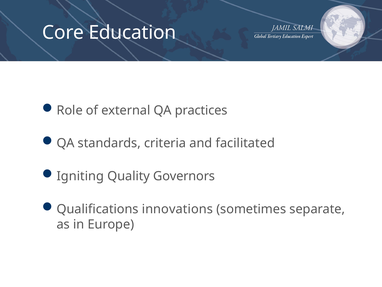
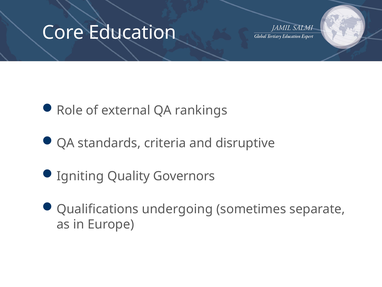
practices: practices -> rankings (201, 110)
facilitated: facilitated -> disruptive (245, 143)
innovations: innovations -> undergoing (177, 209)
